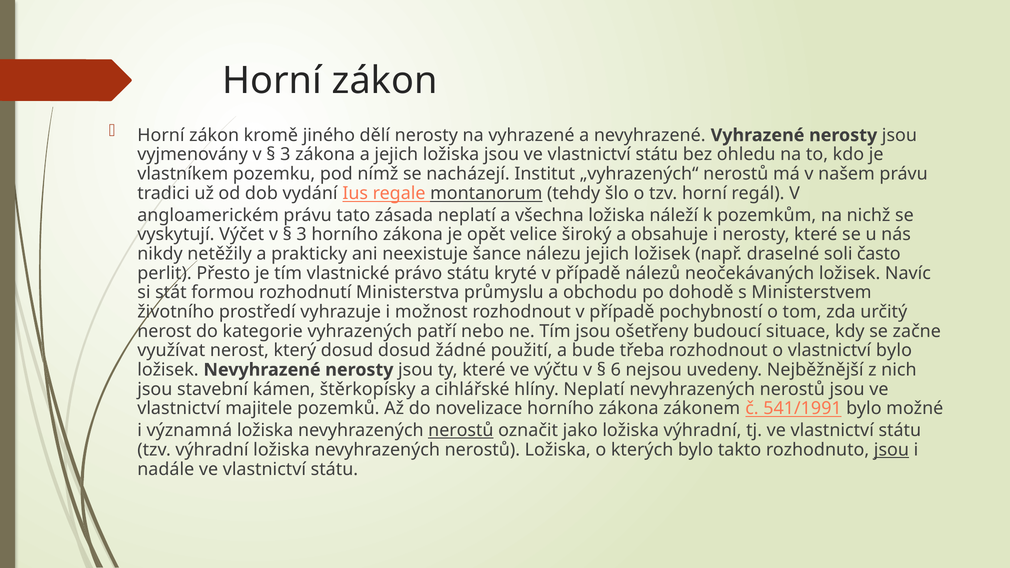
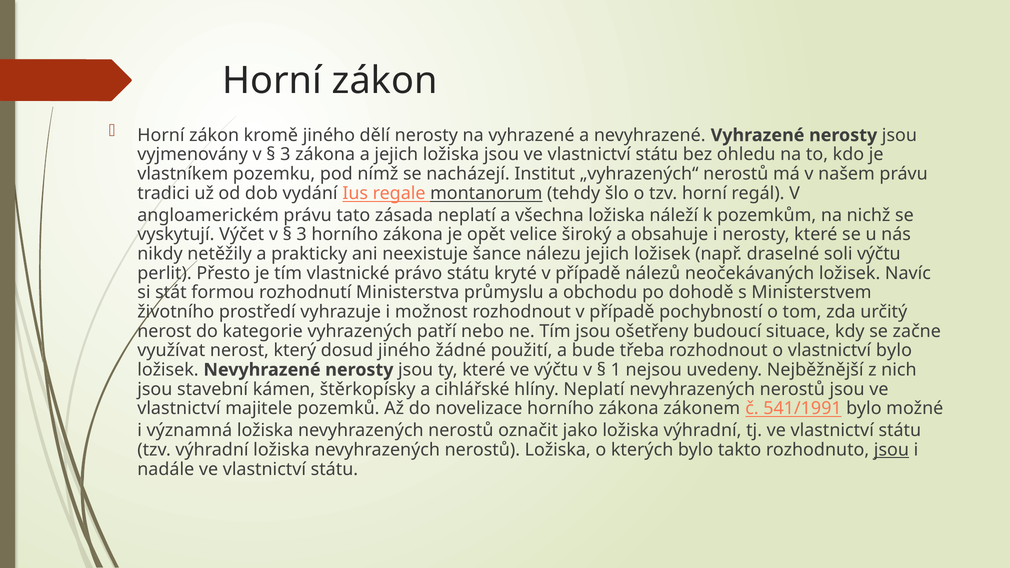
soli často: často -> výčtu (879, 254)
dosud dosud: dosud -> jiného (404, 351)
6: 6 -> 1 (616, 370)
nerostů underline: present -> none (461, 431)
